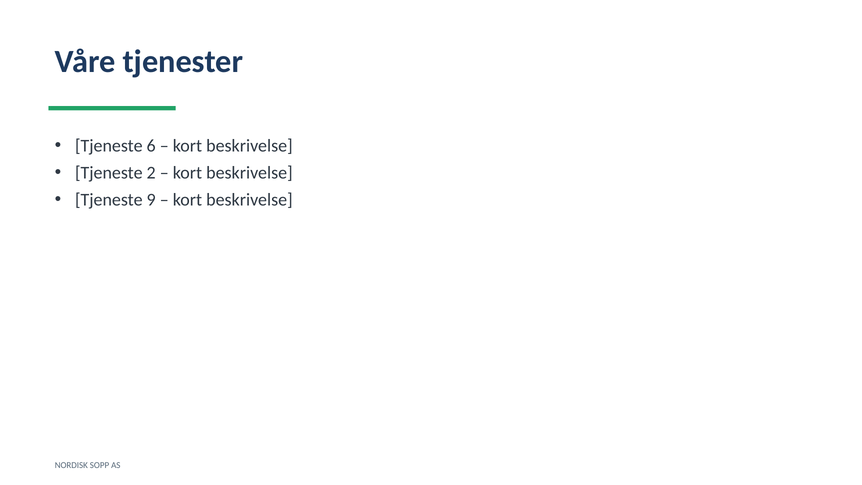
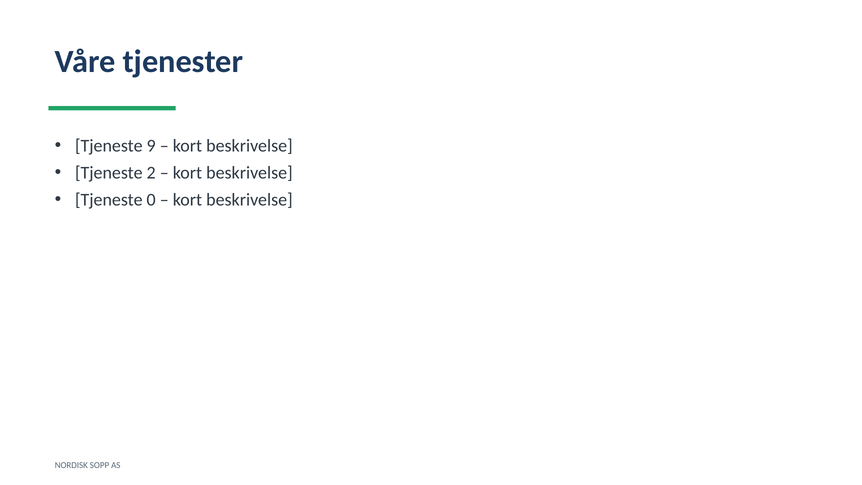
6: 6 -> 9 (151, 146)
9: 9 -> 0 (151, 200)
